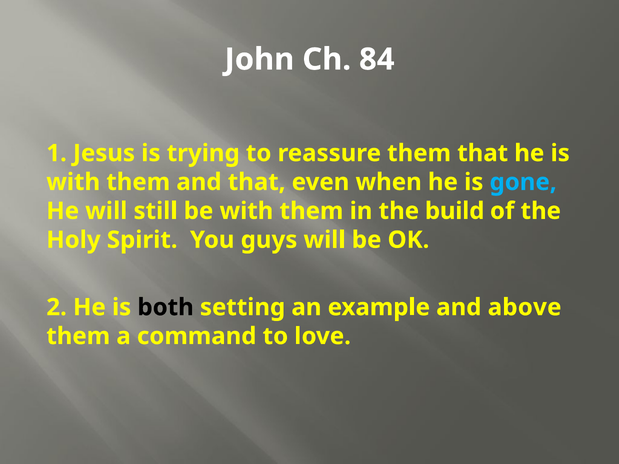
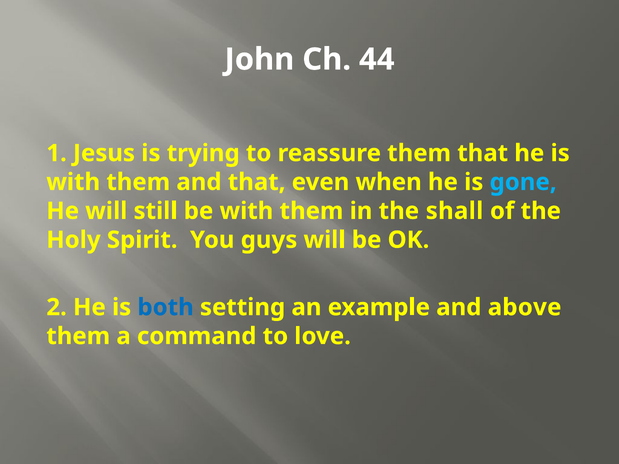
84: 84 -> 44 (377, 59)
build: build -> shall (454, 211)
both colour: black -> blue (166, 307)
